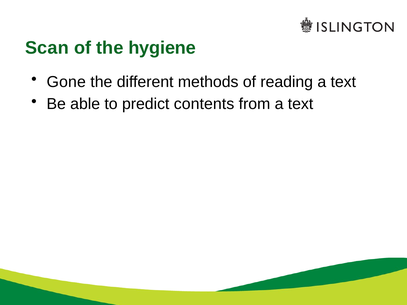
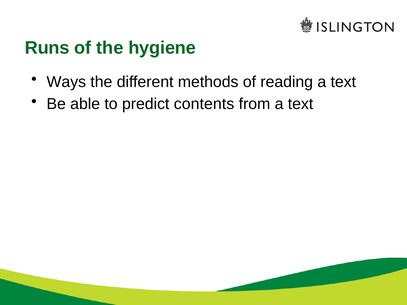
Scan: Scan -> Runs (47, 48)
Gone: Gone -> Ways (66, 82)
